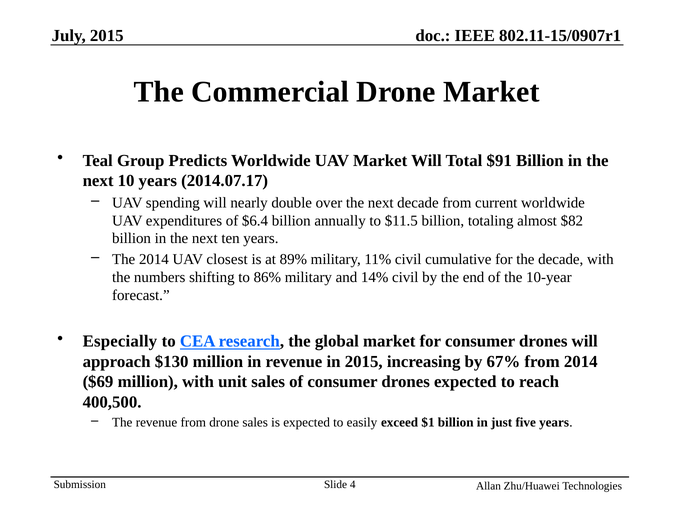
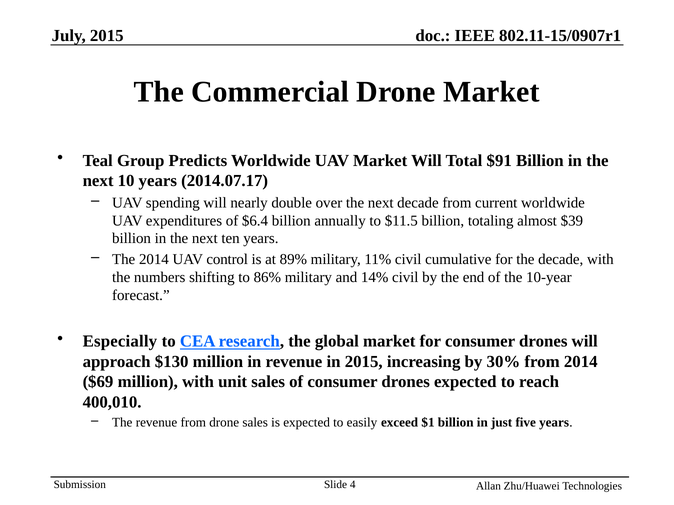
$82: $82 -> $39 (572, 221)
closest: closest -> control (227, 260)
67%: 67% -> 30% (503, 362)
400,500: 400,500 -> 400,010 (112, 402)
